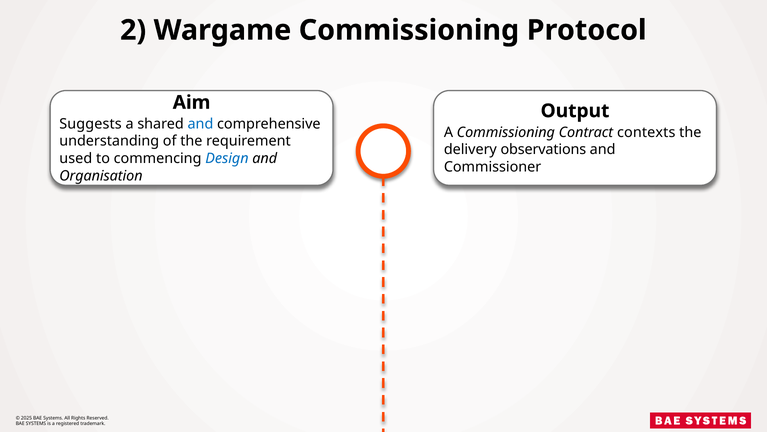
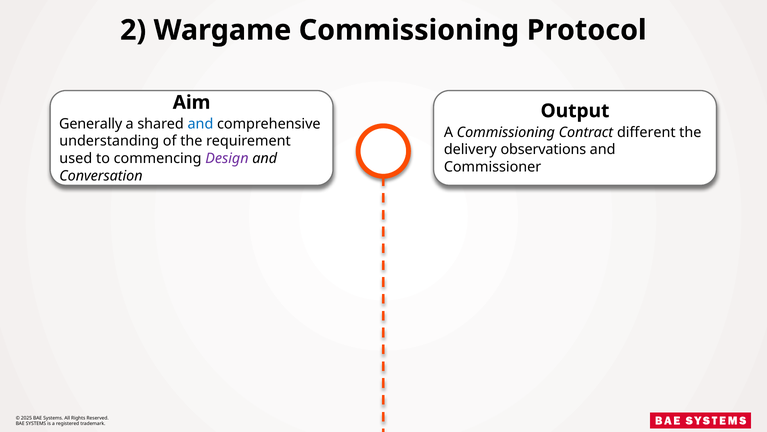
Suggests: Suggests -> Generally (91, 124)
contexts: contexts -> different (646, 132)
Design colour: blue -> purple (227, 158)
Organisation: Organisation -> Conversation (101, 176)
